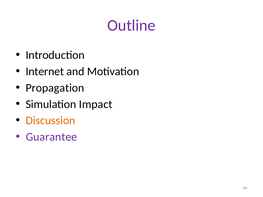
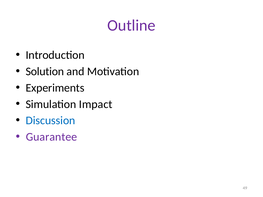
Internet: Internet -> Solution (45, 72)
Propagation: Propagation -> Experiments (55, 88)
Discussion colour: orange -> blue (50, 121)
